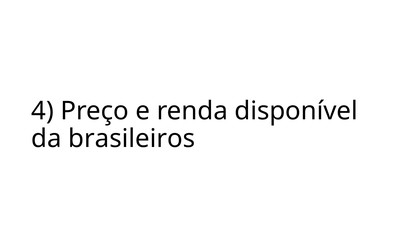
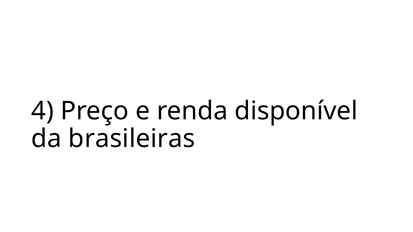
brasileiros: brasileiros -> brasileiras (132, 139)
